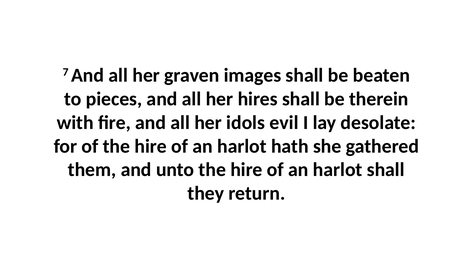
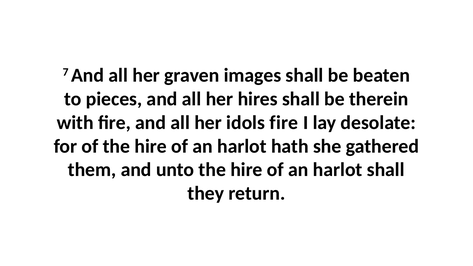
idols evil: evil -> fire (284, 123)
